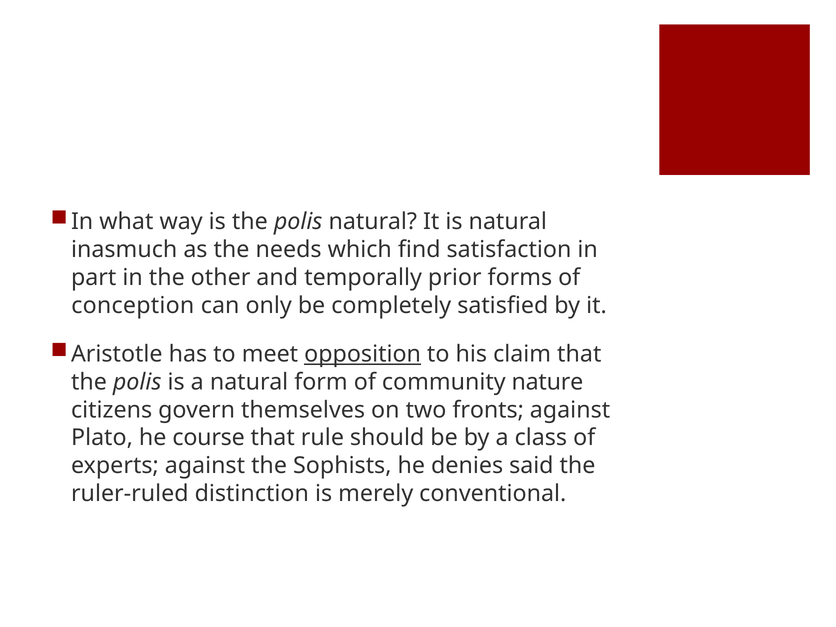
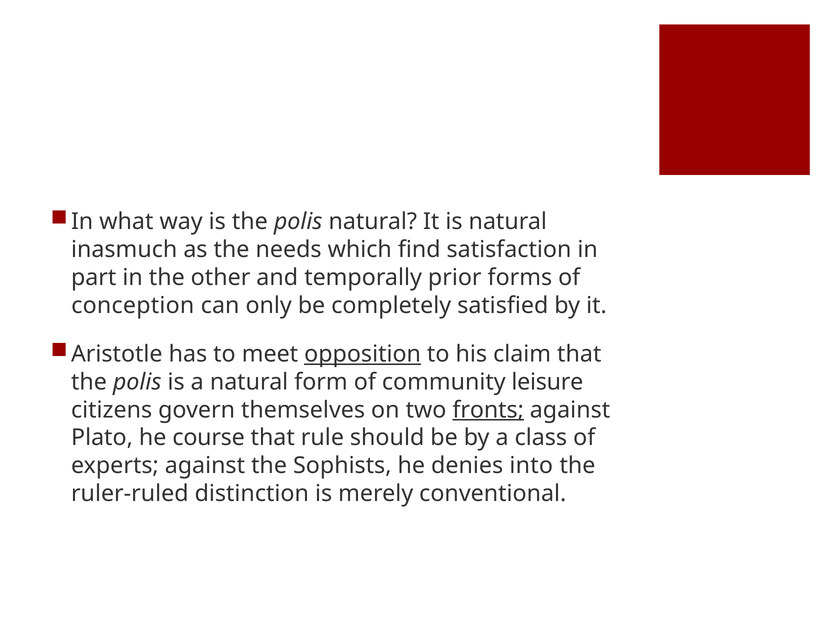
nature: nature -> leisure (547, 382)
fronts underline: none -> present (488, 410)
said: said -> into (531, 466)
